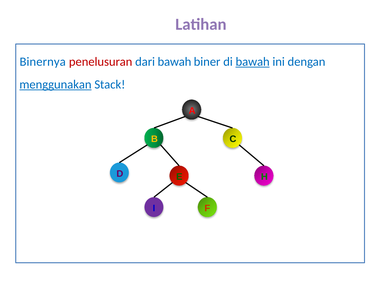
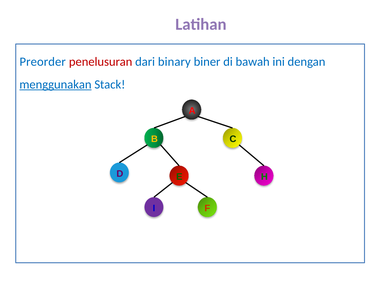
Binernya: Binernya -> Preorder (43, 62)
dari bawah: bawah -> binary (174, 62)
bawah underline: present -> none (253, 62)
